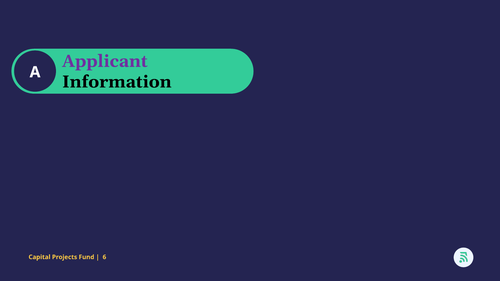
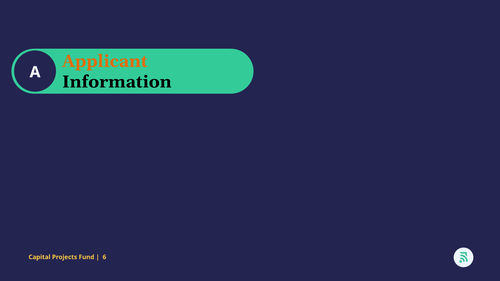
Applicant colour: purple -> orange (105, 61)
